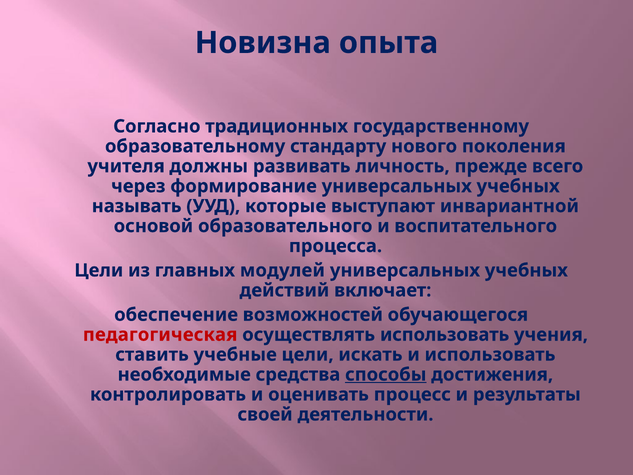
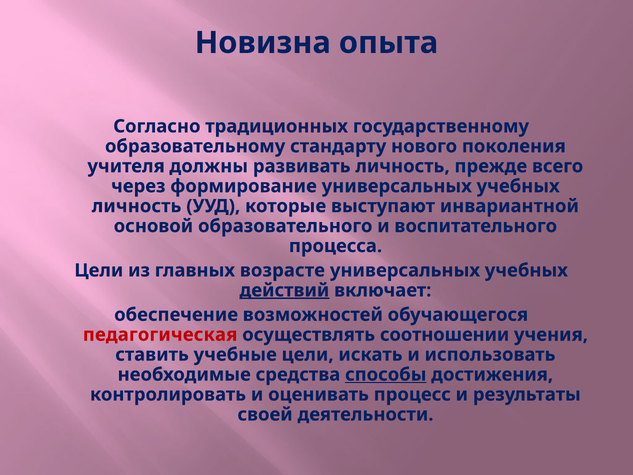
называть: называть -> личность (137, 206)
модулей: модулей -> возрасте (282, 270)
действий underline: none -> present (284, 290)
осуществлять использовать: использовать -> соотношении (445, 335)
